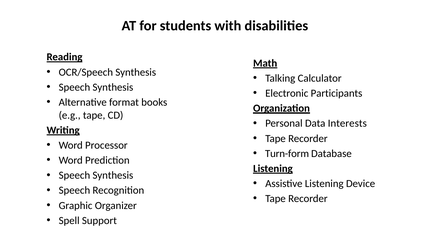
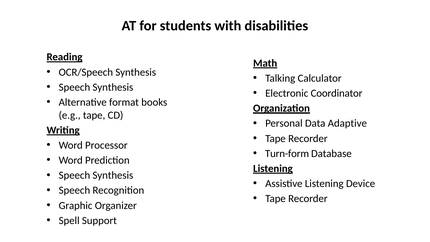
Participants: Participants -> Coordinator (337, 93)
Interests: Interests -> Adaptive (347, 123)
